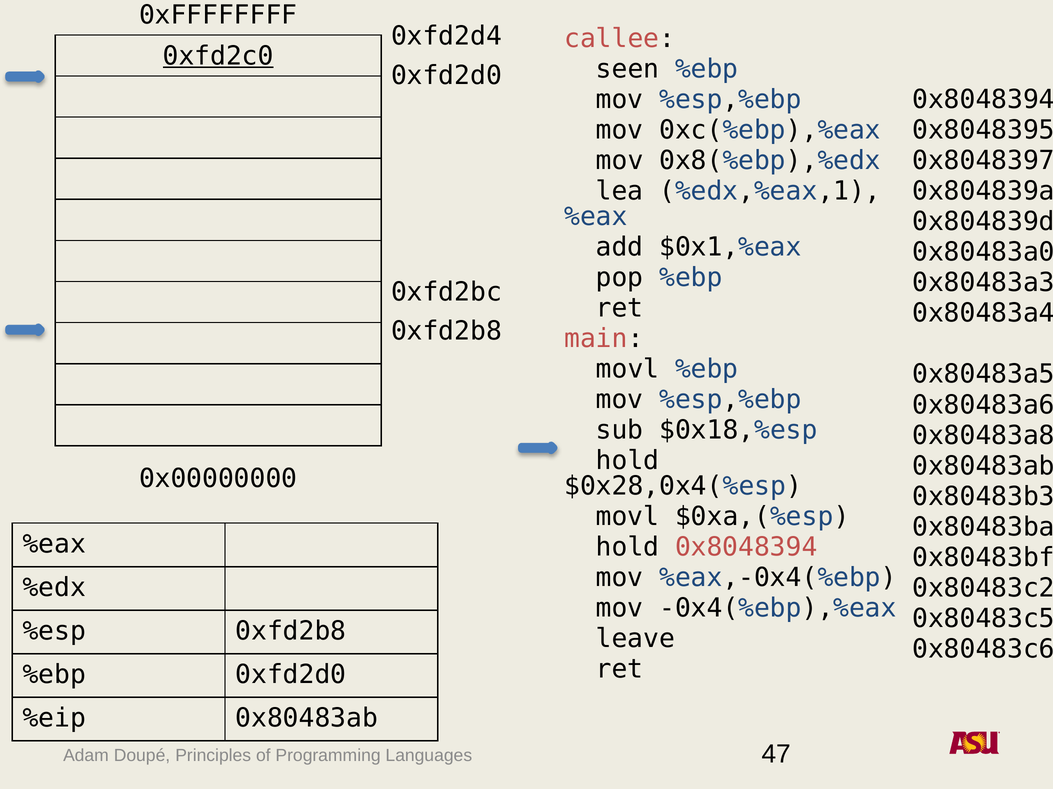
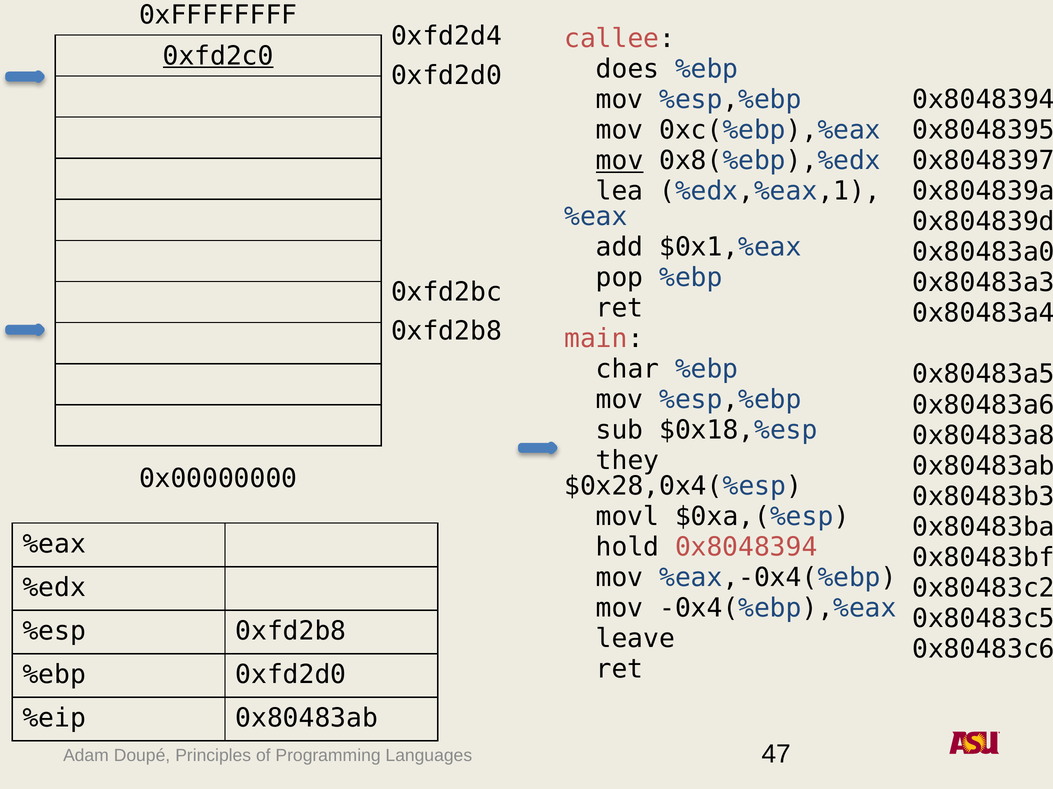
seen: seen -> does (628, 69)
mov underline: none -> present (620, 161)
movl: movl -> char (628, 370)
hold: hold -> they (628, 461)
